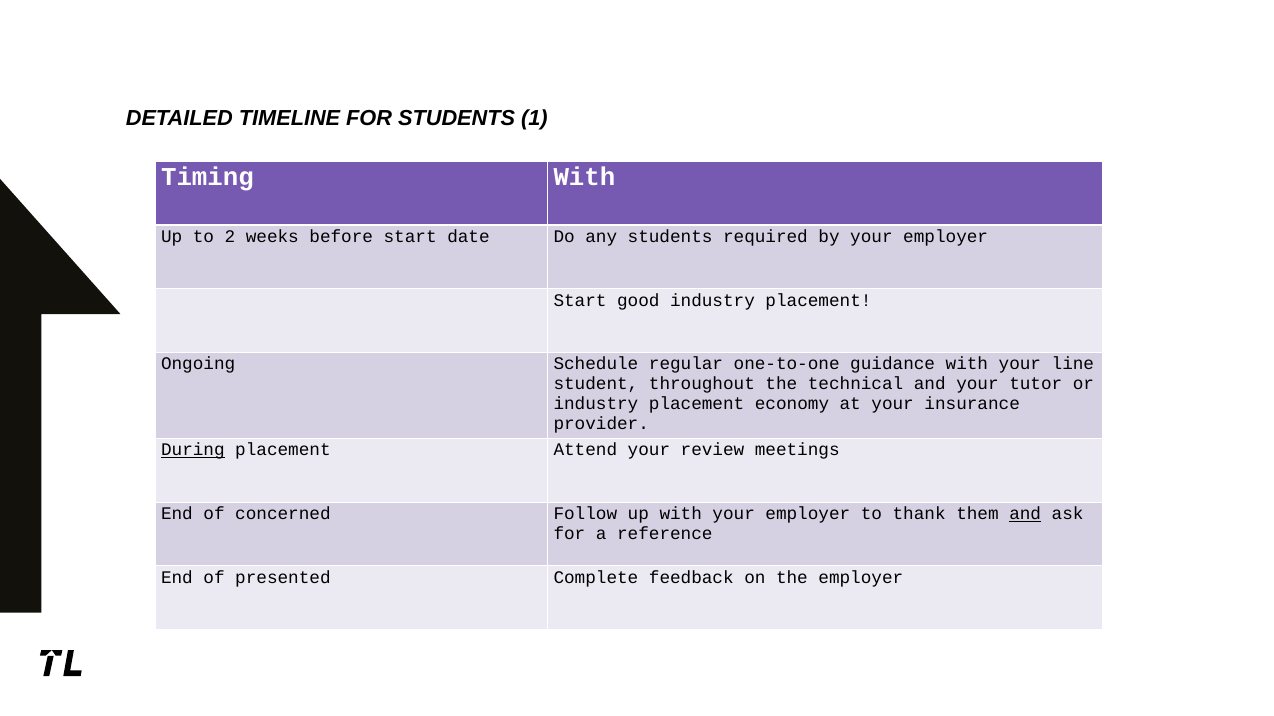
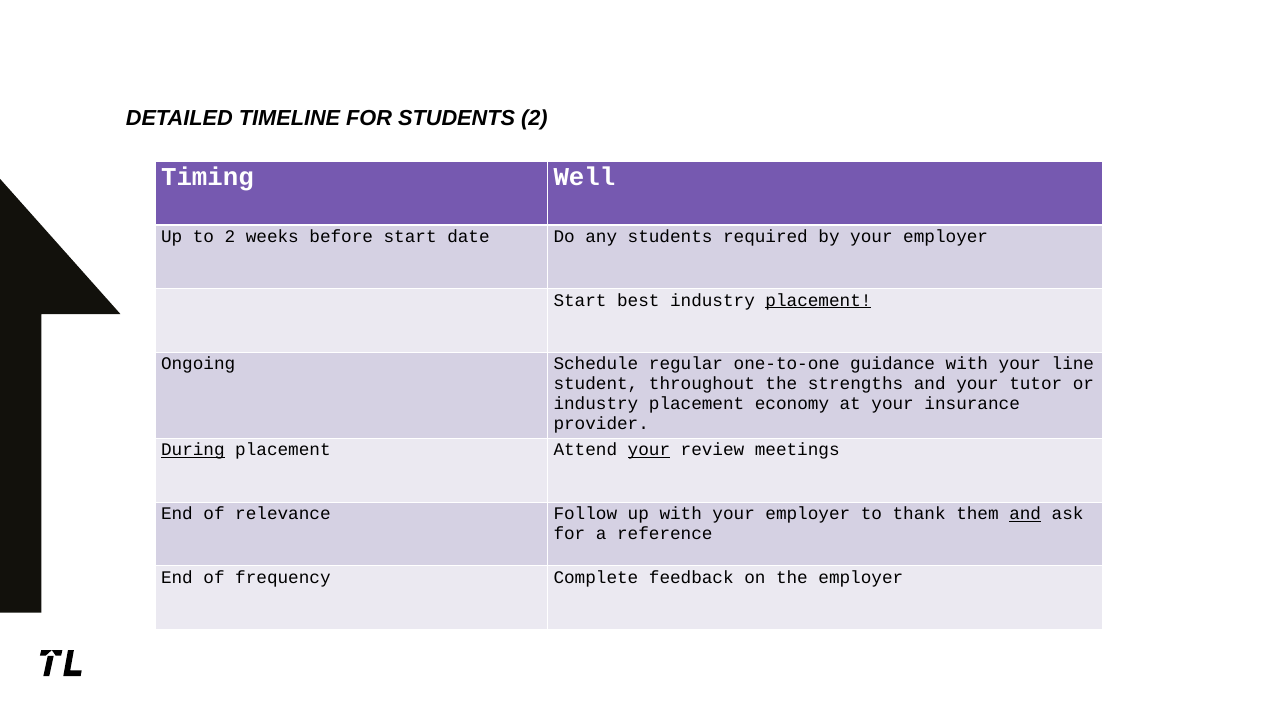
STUDENTS 1: 1 -> 2 (534, 118)
Timing With: With -> Well (584, 177)
good: good -> best (638, 301)
placement underline: none -> present (818, 301)
technical: technical -> strengths (856, 384)
your underline: none -> present (649, 450)
concerned: concerned -> relevance (283, 514)
presented: presented -> frequency (283, 578)
